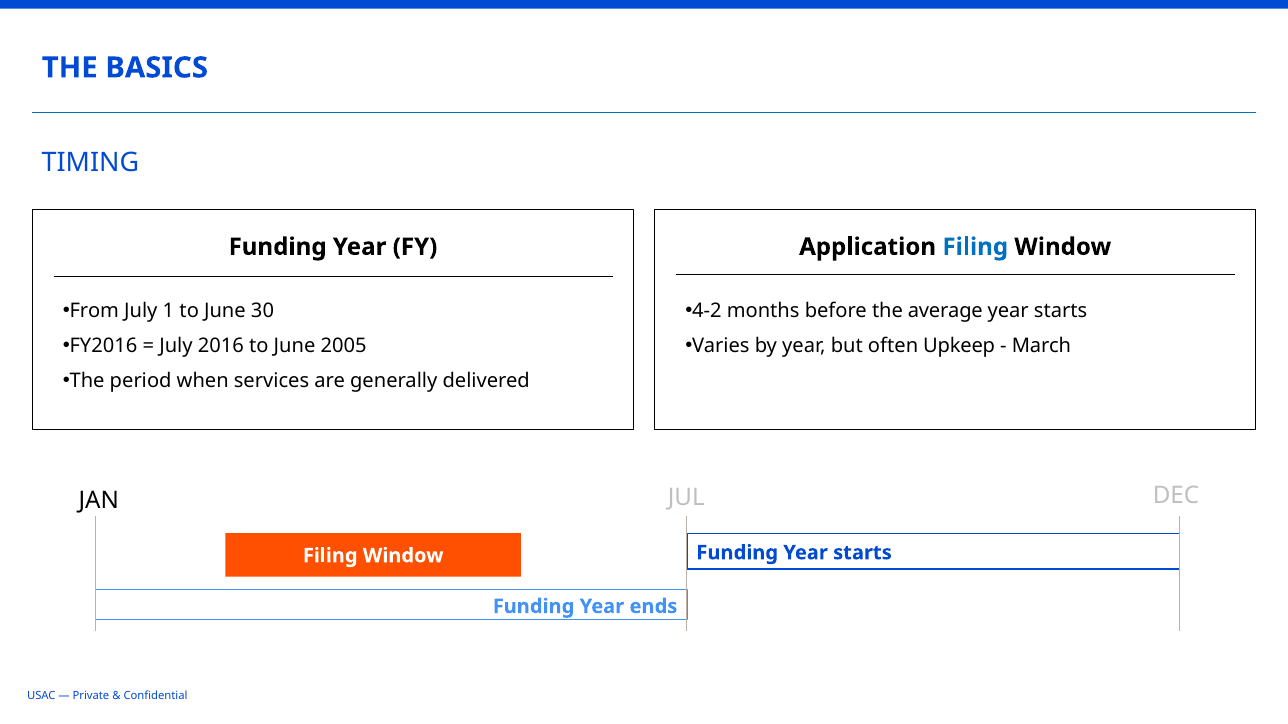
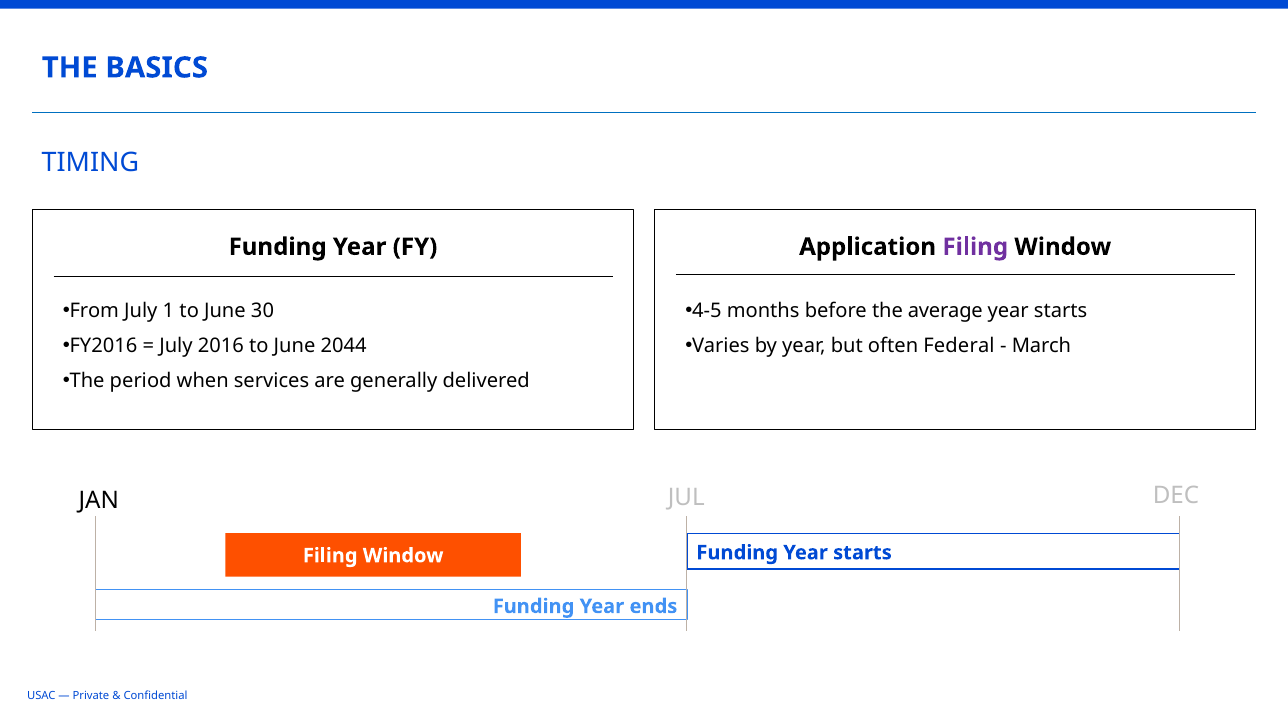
Filing colour: blue -> purple (975, 247)
4-2: 4-2 -> 4-5 (707, 311)
2005: 2005 -> 2044 (344, 346)
Upkeep: Upkeep -> Federal (959, 346)
